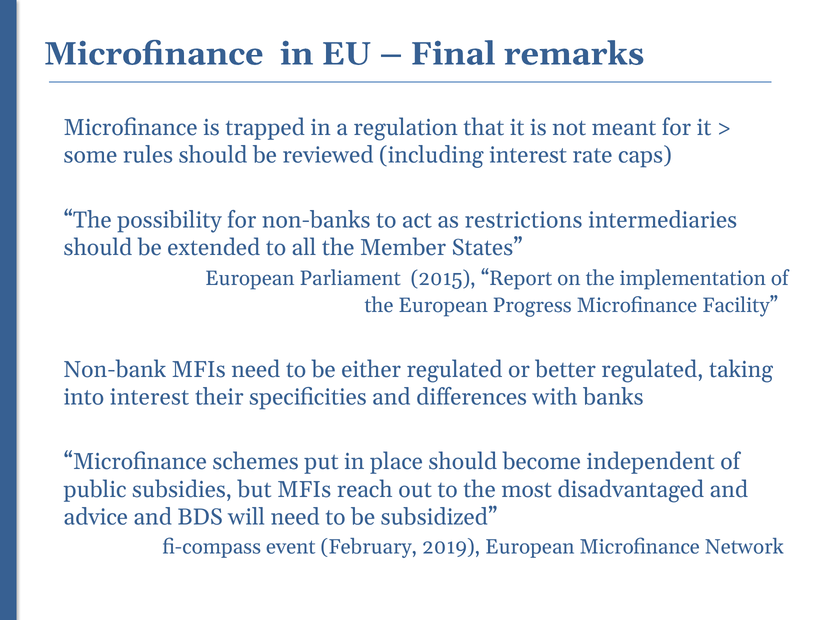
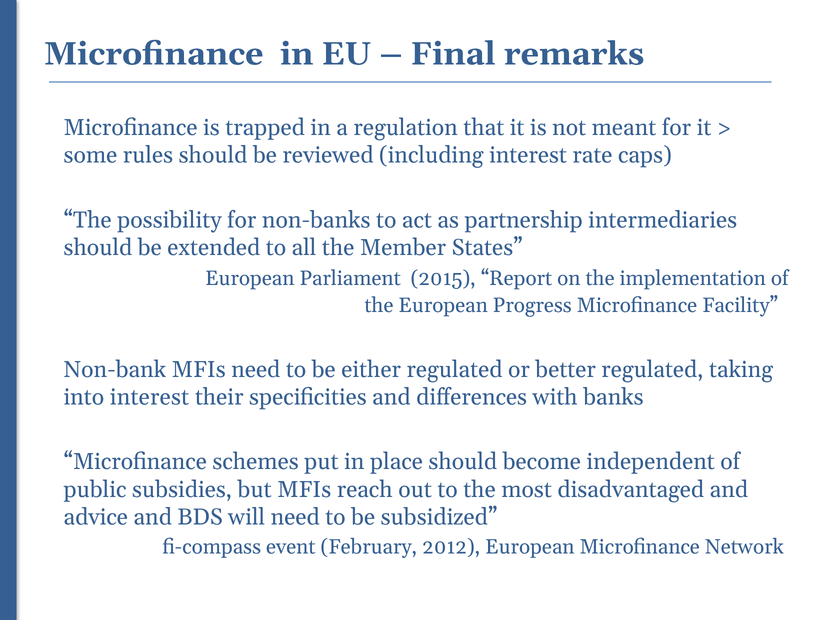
restrictions: restrictions -> partnership (524, 220)
2019: 2019 -> 2012 (451, 547)
